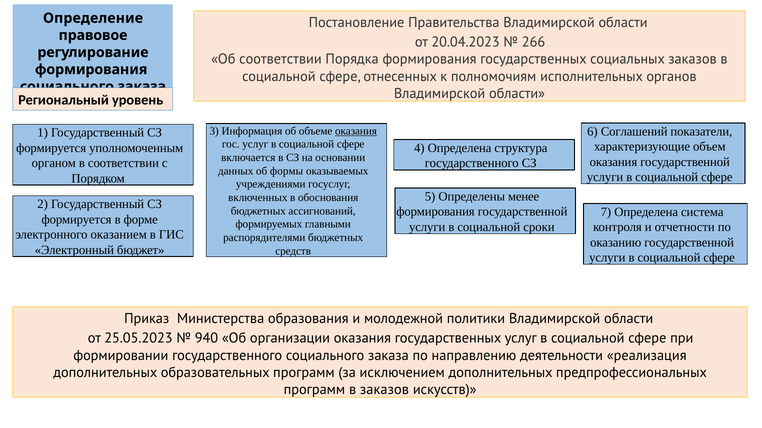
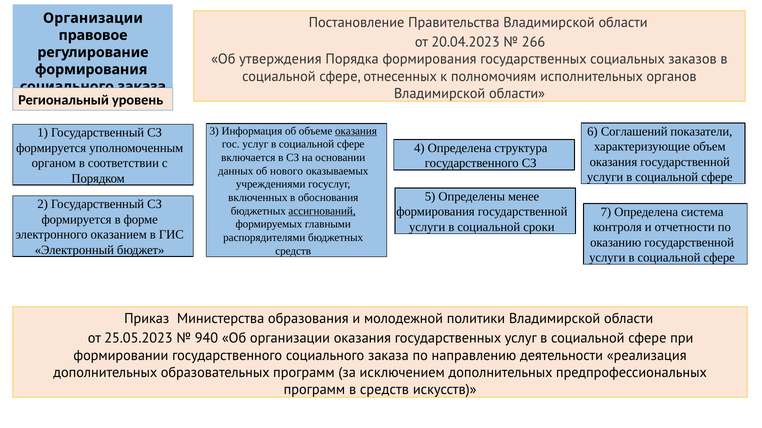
Определение: Определение -> Организации (93, 18)
Об соответствии: соответствии -> утверждения (280, 59)
формы: формы -> нового (287, 171)
ассигнований underline: none -> present (322, 211)
в заказов: заказов -> средств (384, 390)
